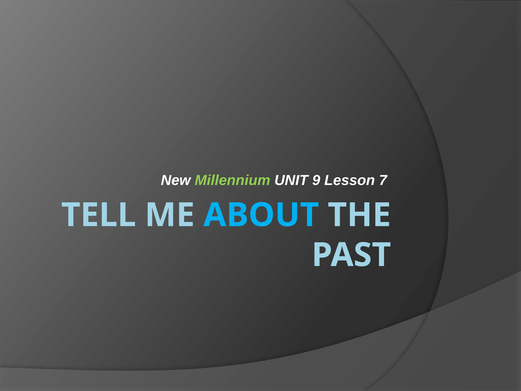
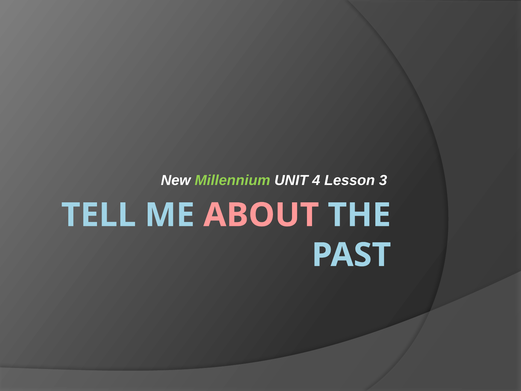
9: 9 -> 4 (316, 180)
7: 7 -> 3 (383, 180)
ABOUT colour: light blue -> pink (261, 215)
